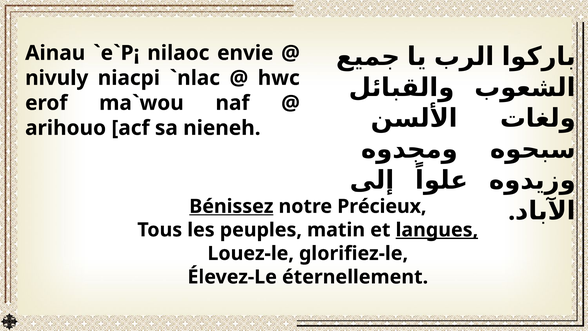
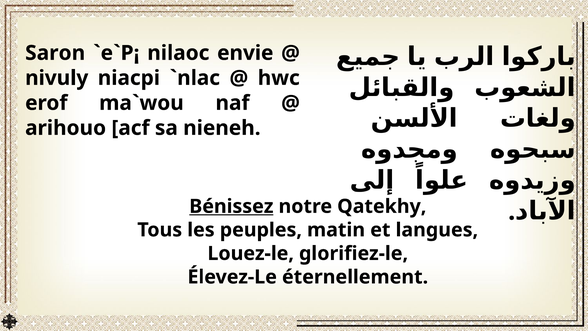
Ainau: Ainau -> Saron (55, 53)
Précieux: Précieux -> Qatekhy (382, 206)
langues underline: present -> none (437, 230)
